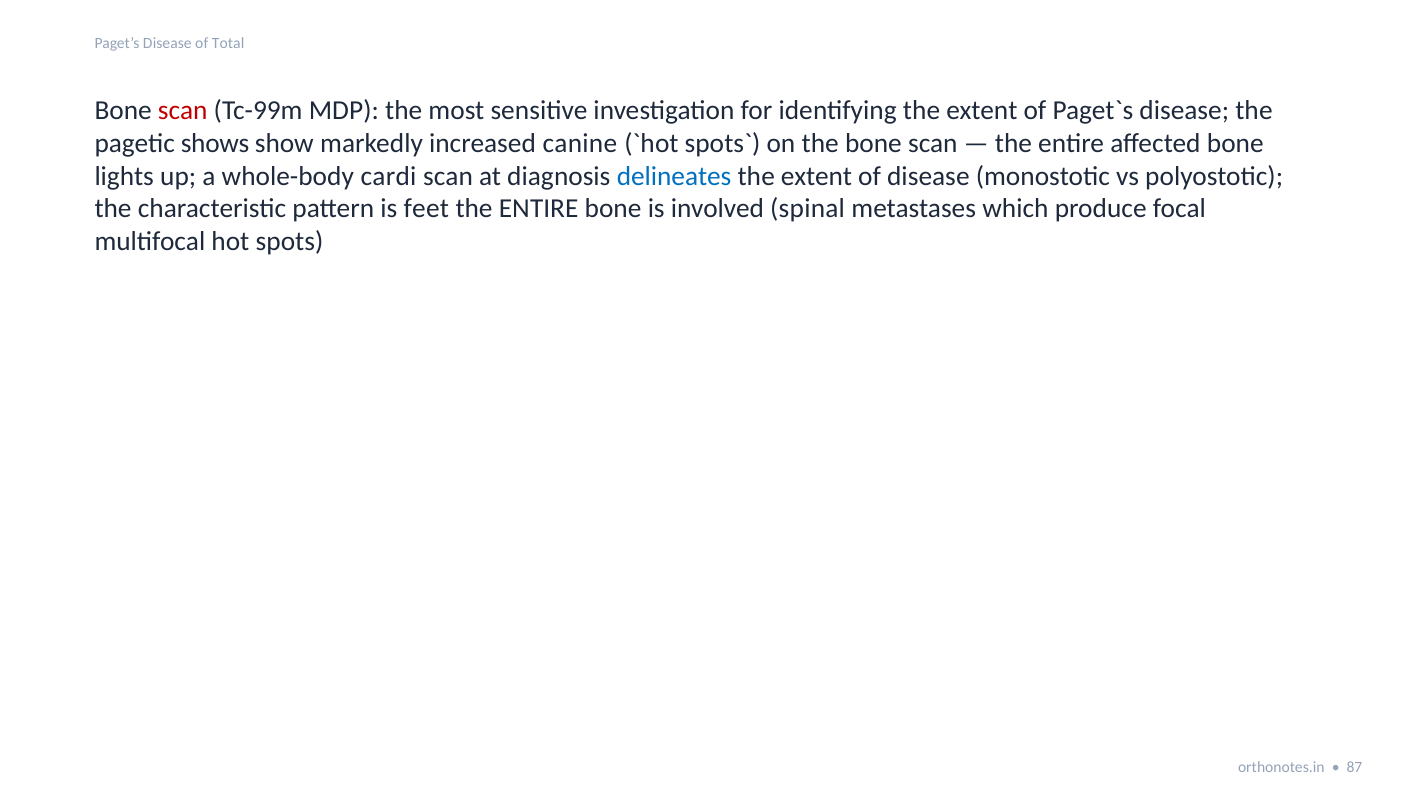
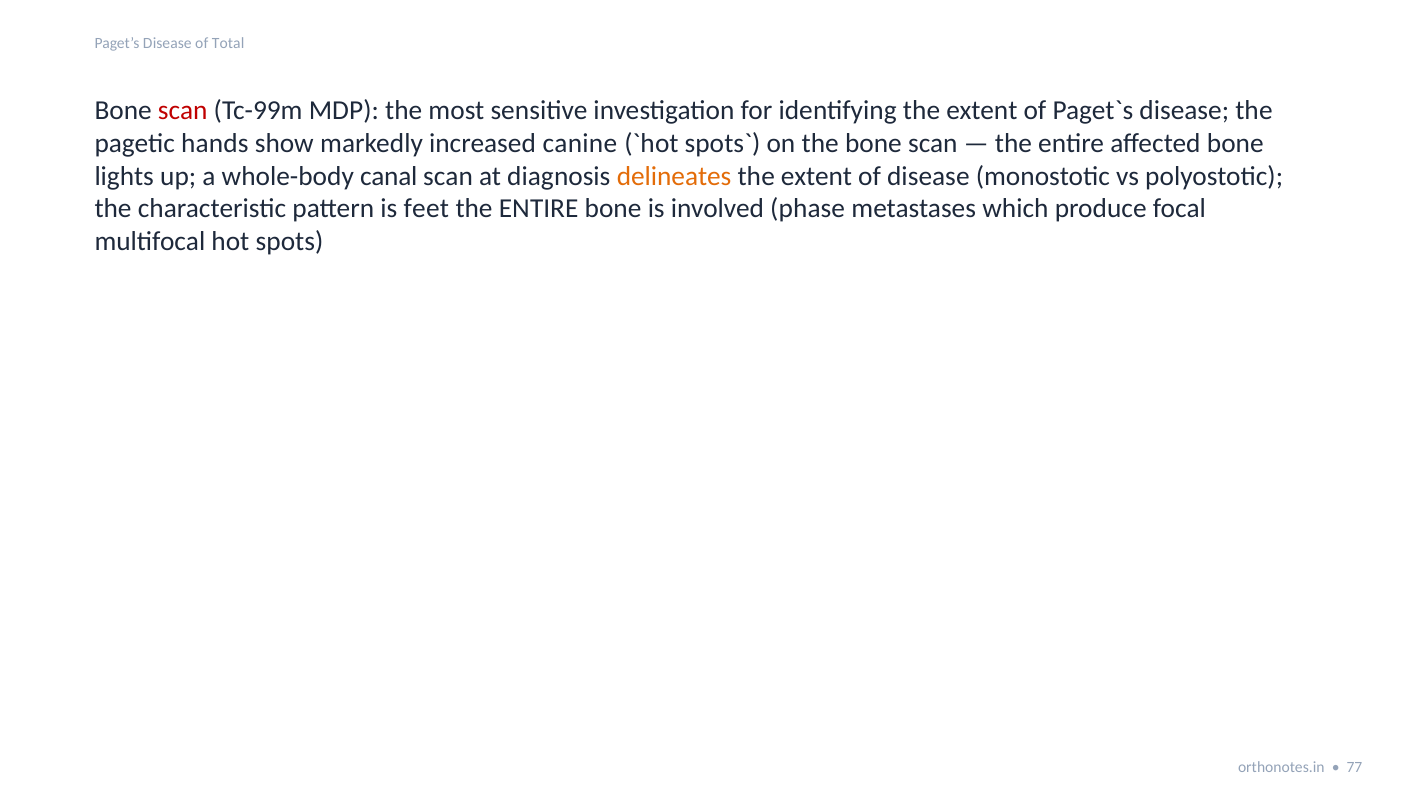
shows: shows -> hands (215, 143)
cardi: cardi -> canal (389, 176)
delineates colour: blue -> orange (674, 176)
spinal: spinal -> phase (808, 209)
87: 87 -> 77 (1354, 767)
